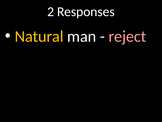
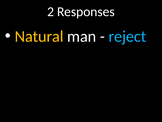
reject colour: pink -> light blue (127, 36)
